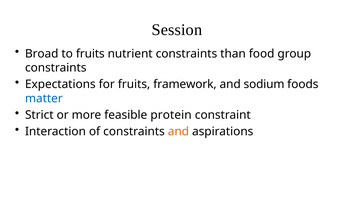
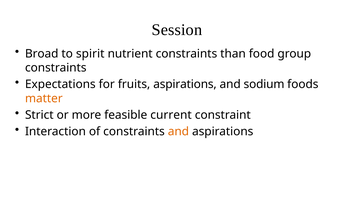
to fruits: fruits -> spirit (90, 54)
fruits framework: framework -> aspirations (185, 84)
matter colour: blue -> orange (44, 99)
protein: protein -> current (171, 115)
